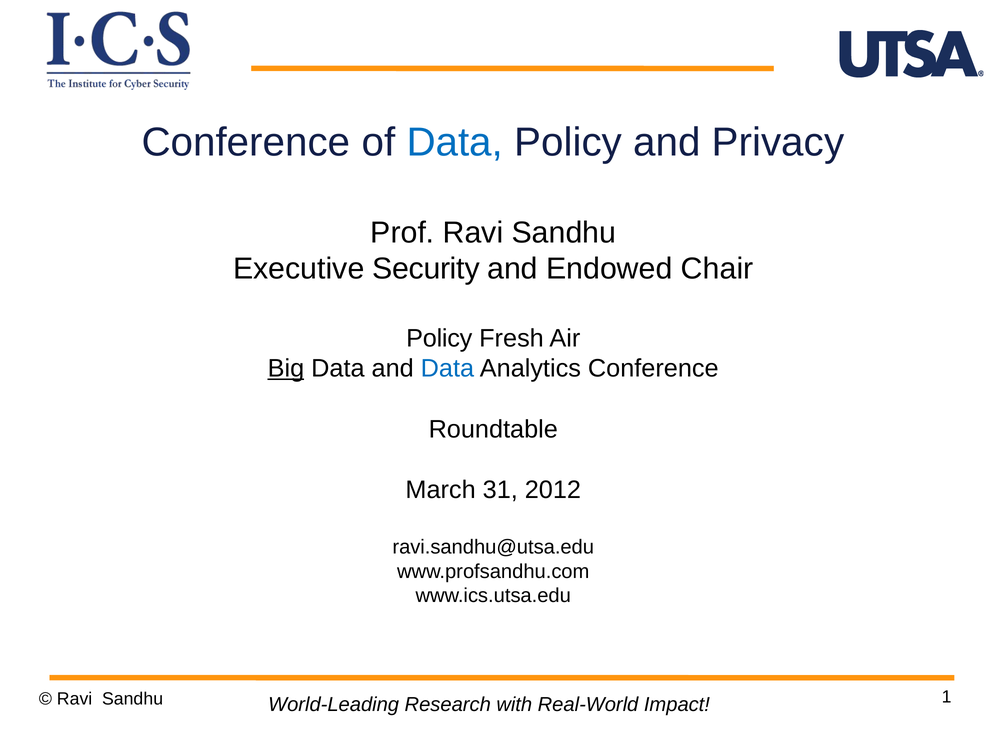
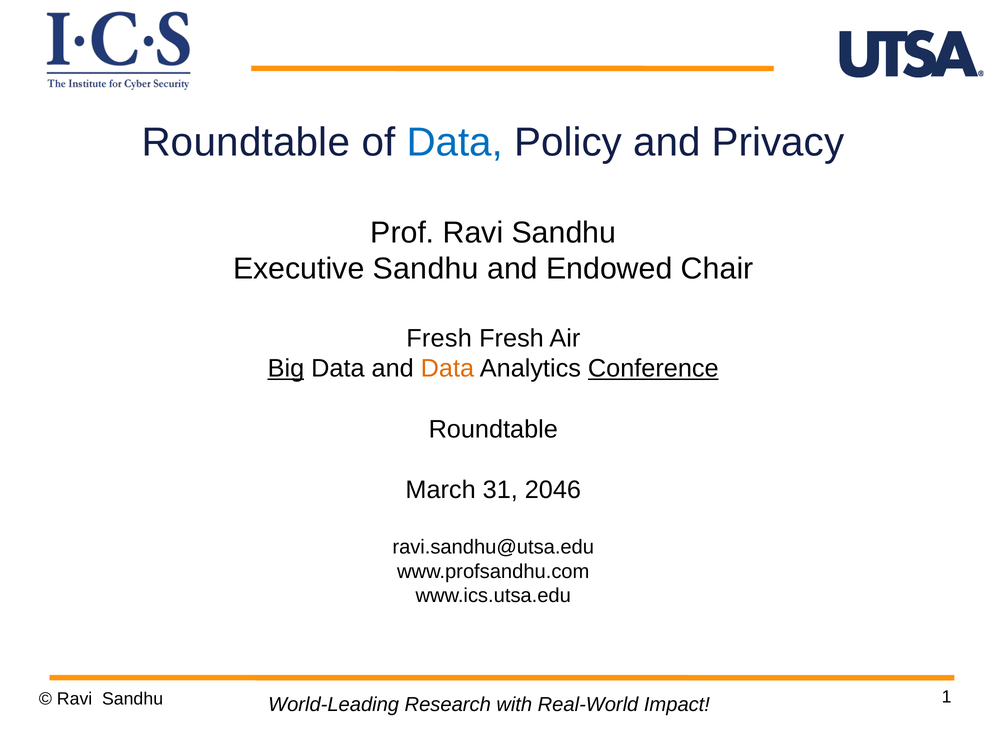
Conference: Conference -> Roundtable (246, 142)
Executive Security: Security -> Sandhu (426, 269)
Policy: Policy -> Fresh (439, 338)
Data colour: blue -> orange (447, 368)
Conference underline: none -> present (653, 368)
2012: 2012 -> 2046 (553, 490)
